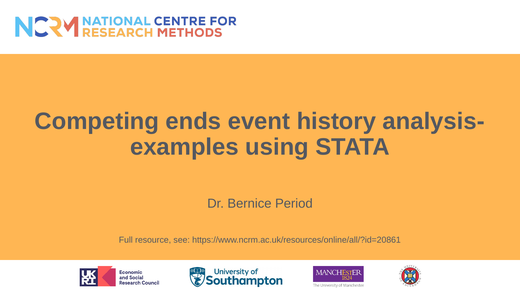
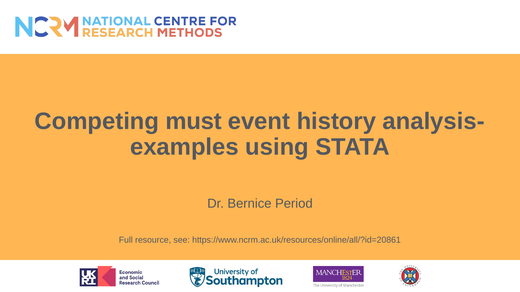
ends: ends -> must (194, 121)
